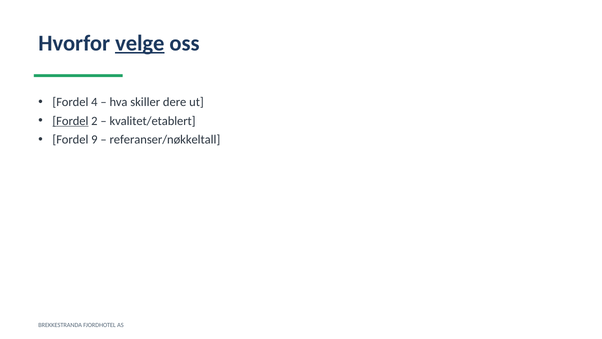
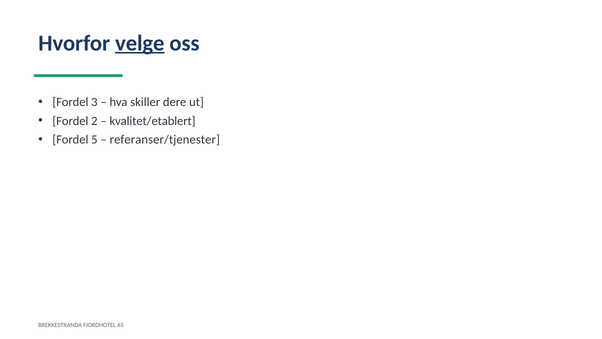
4: 4 -> 3 (94, 102)
Fordel underline: present -> none (70, 121)
9: 9 -> 5 (94, 140)
referanser/nøkkeltall: referanser/nøkkeltall -> referanser/tjenester (165, 140)
